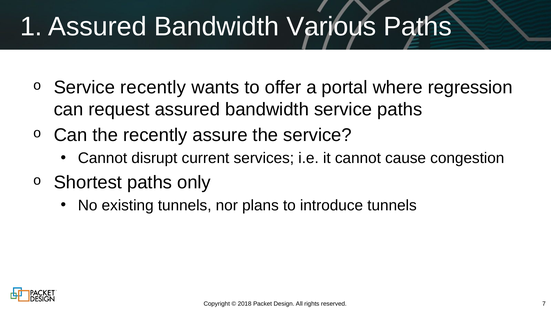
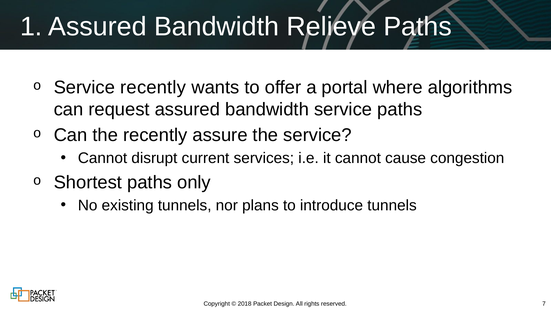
Various: Various -> Relieve (331, 27)
regression: regression -> algorithms (470, 87)
